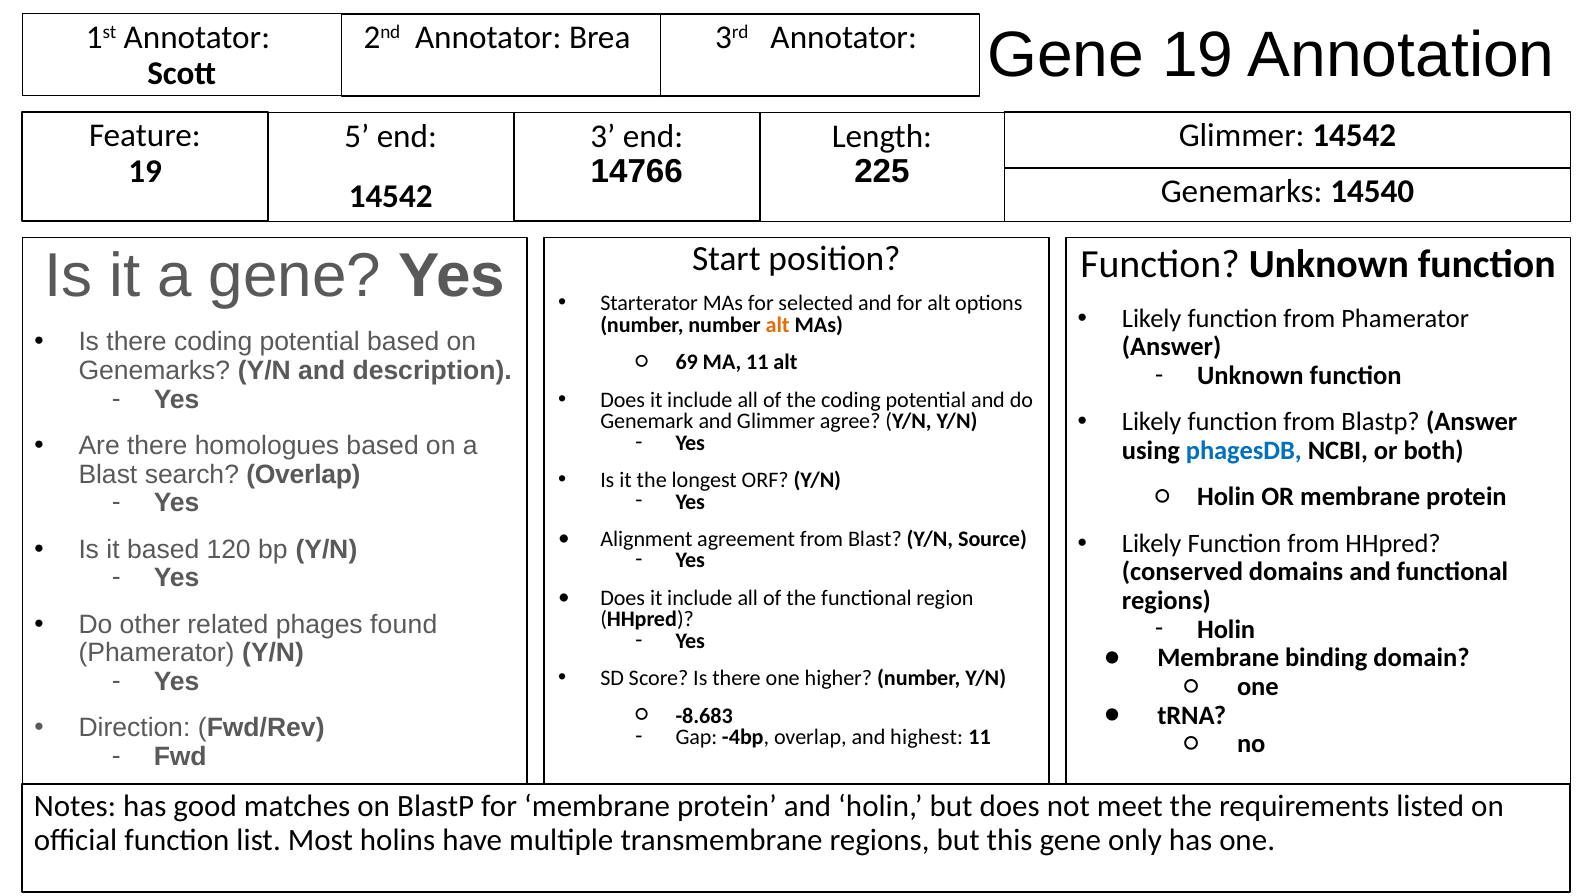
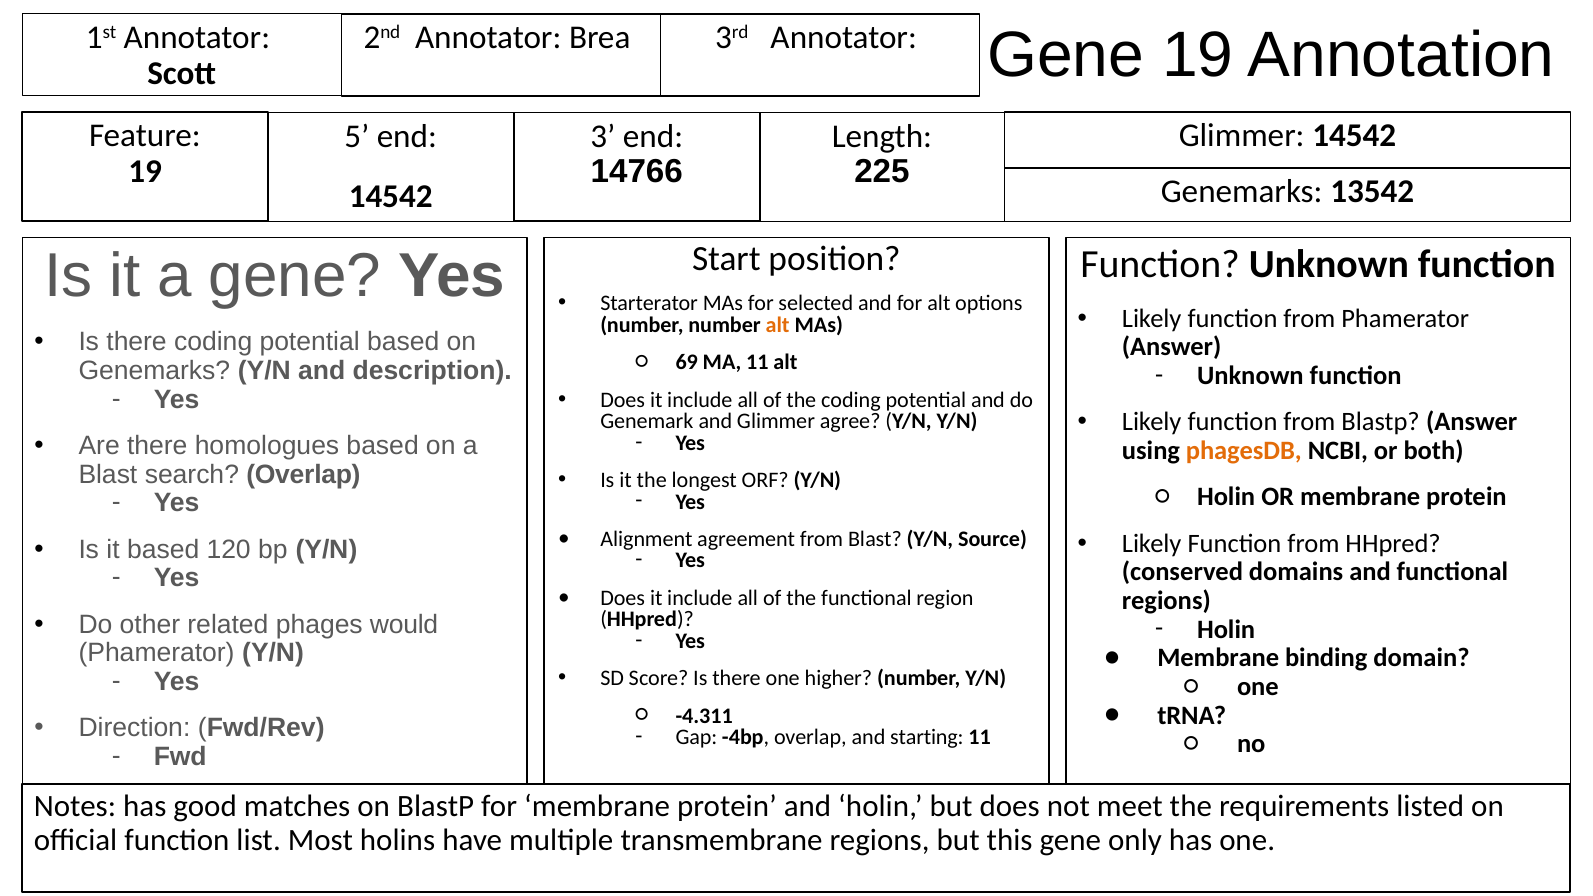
14540: 14540 -> 13542 (1372, 192)
phagesDB colour: blue -> orange (1244, 451)
found: found -> would (404, 625)
-8.683: -8.683 -> -4.311 (704, 716)
highest: highest -> starting (927, 737)
